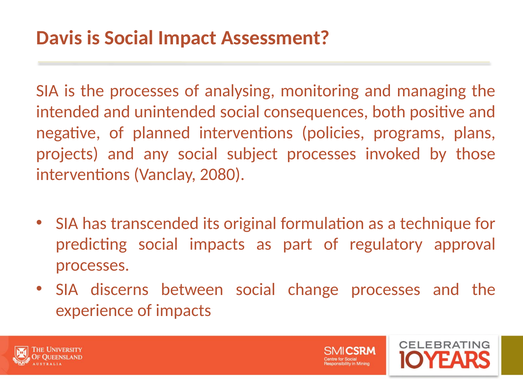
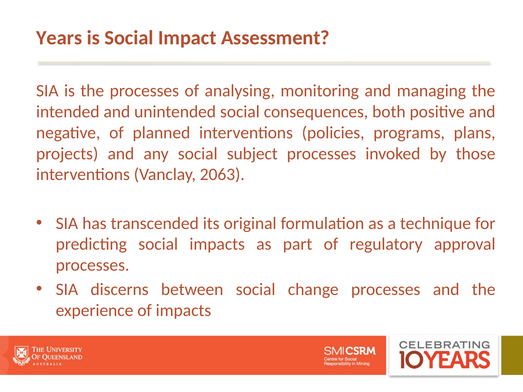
Davis: Davis -> Years (59, 38)
2080: 2080 -> 2063 (222, 175)
